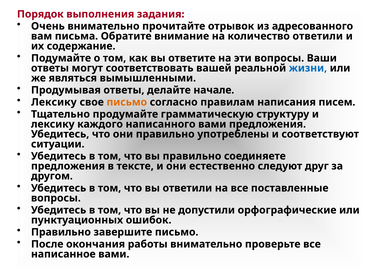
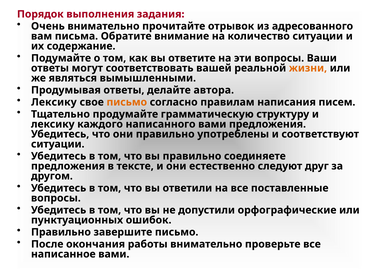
количество ответили: ответили -> ситуации (318, 36)
жизни colour: blue -> orange (308, 68)
начале: начале -> автора (214, 90)
